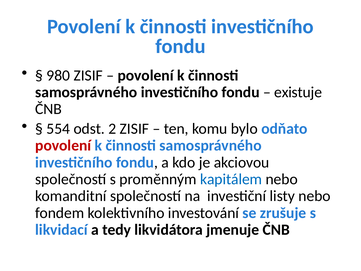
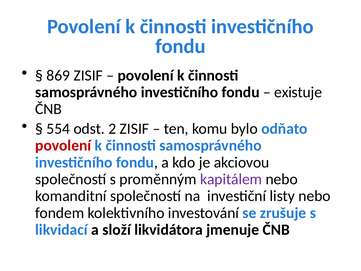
980: 980 -> 869 (58, 75)
kapitálem colour: blue -> purple (231, 179)
tedy: tedy -> složí (117, 229)
